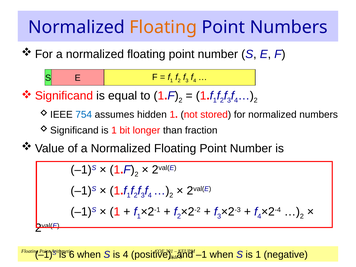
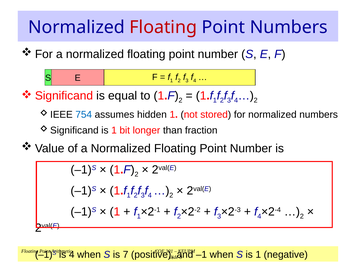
Floating colour: orange -> red (163, 27)
6: 6 -> 4 (72, 255)
is 4: 4 -> 7 (126, 255)
